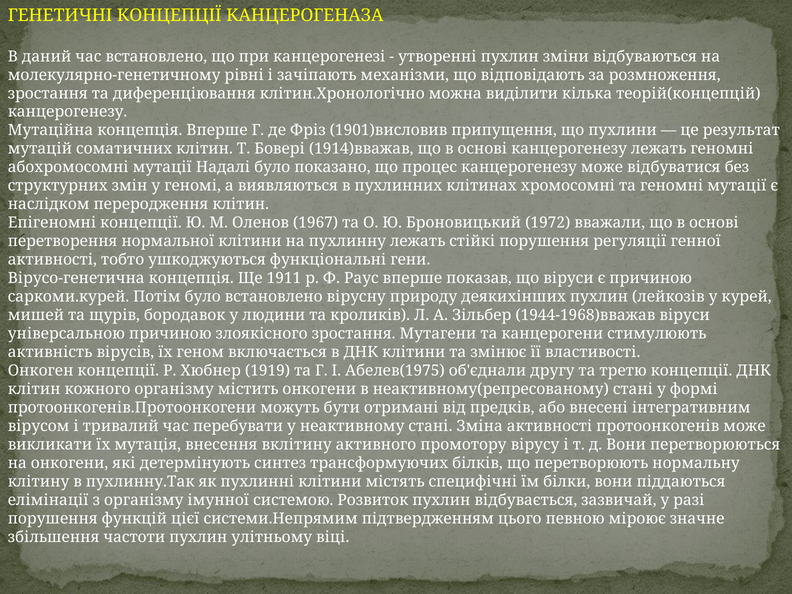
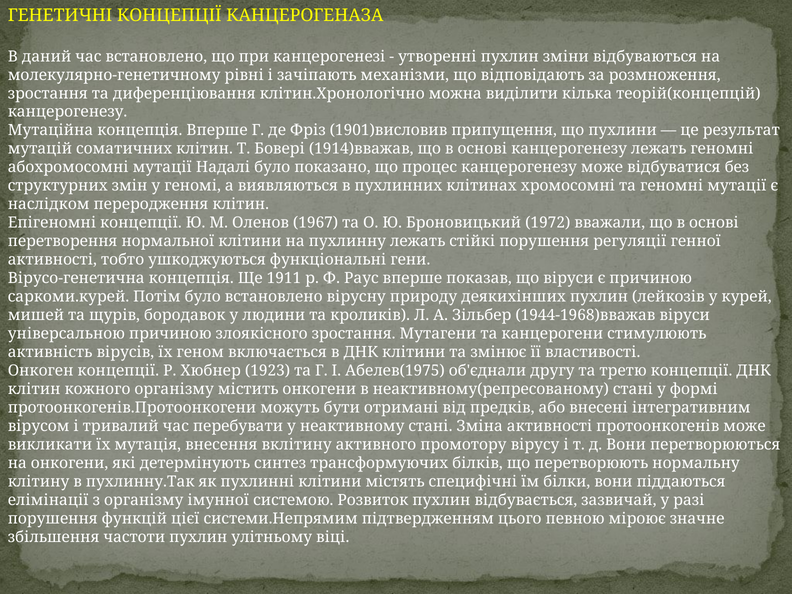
1919: 1919 -> 1923 (268, 371)
